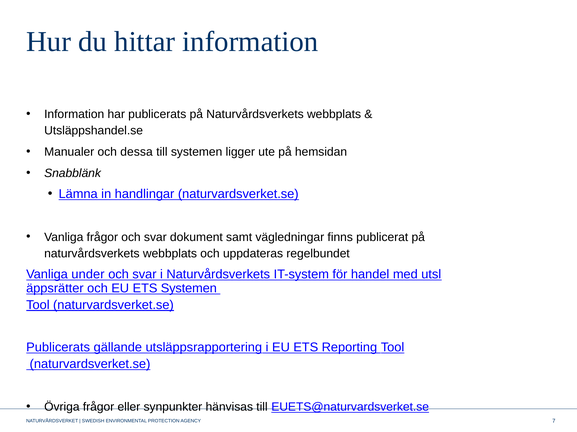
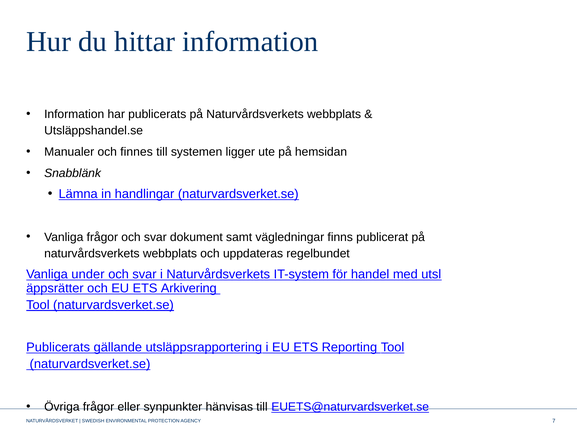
dessa: dessa -> finnes (137, 152)
ETS Systemen: Systemen -> Arkivering (189, 289)
